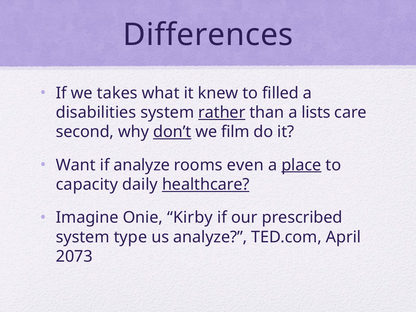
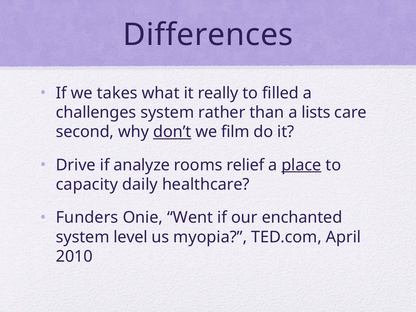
knew: knew -> really (218, 93)
disabilities: disabilities -> challenges (96, 112)
rather underline: present -> none (222, 112)
Want: Want -> Drive (76, 165)
even: even -> relief (245, 165)
healthcare underline: present -> none (206, 184)
Imagine: Imagine -> Funders (87, 218)
Kirby: Kirby -> Went (190, 218)
prescribed: prescribed -> enchanted (302, 218)
type: type -> level (131, 237)
us analyze: analyze -> myopia (210, 237)
2073: 2073 -> 2010 (74, 256)
